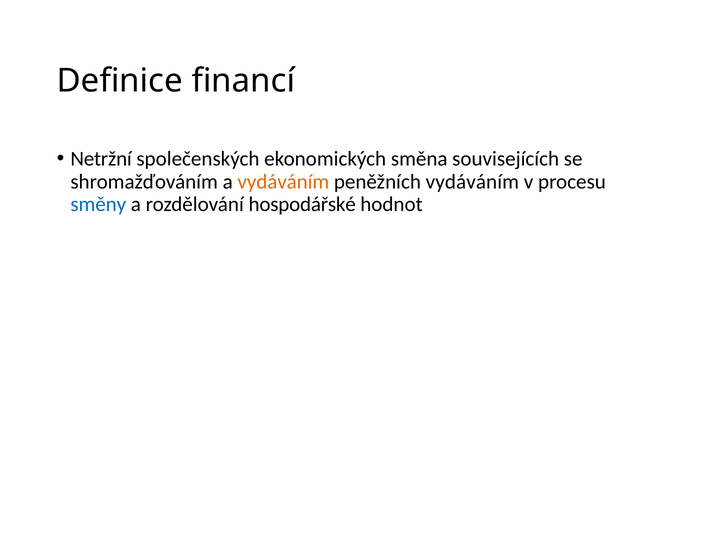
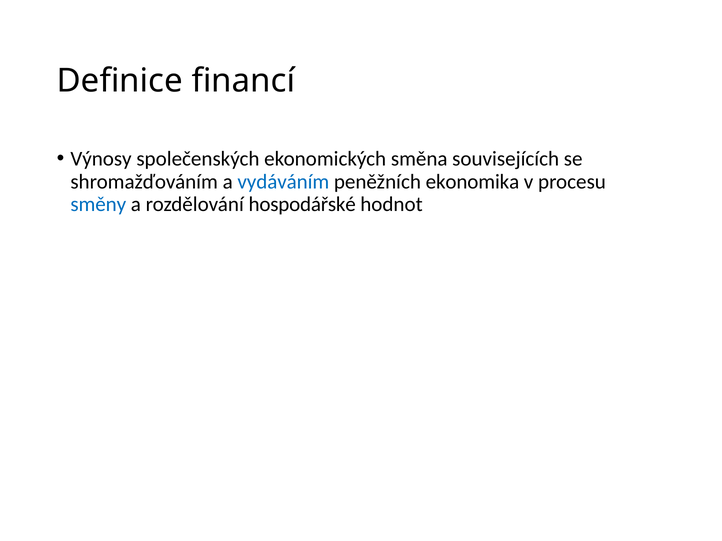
Netržní: Netržní -> Výnosy (101, 159)
vydáváním colour: orange -> blue (283, 182)
peněžních vydáváním: vydáváním -> ekonomika (472, 182)
